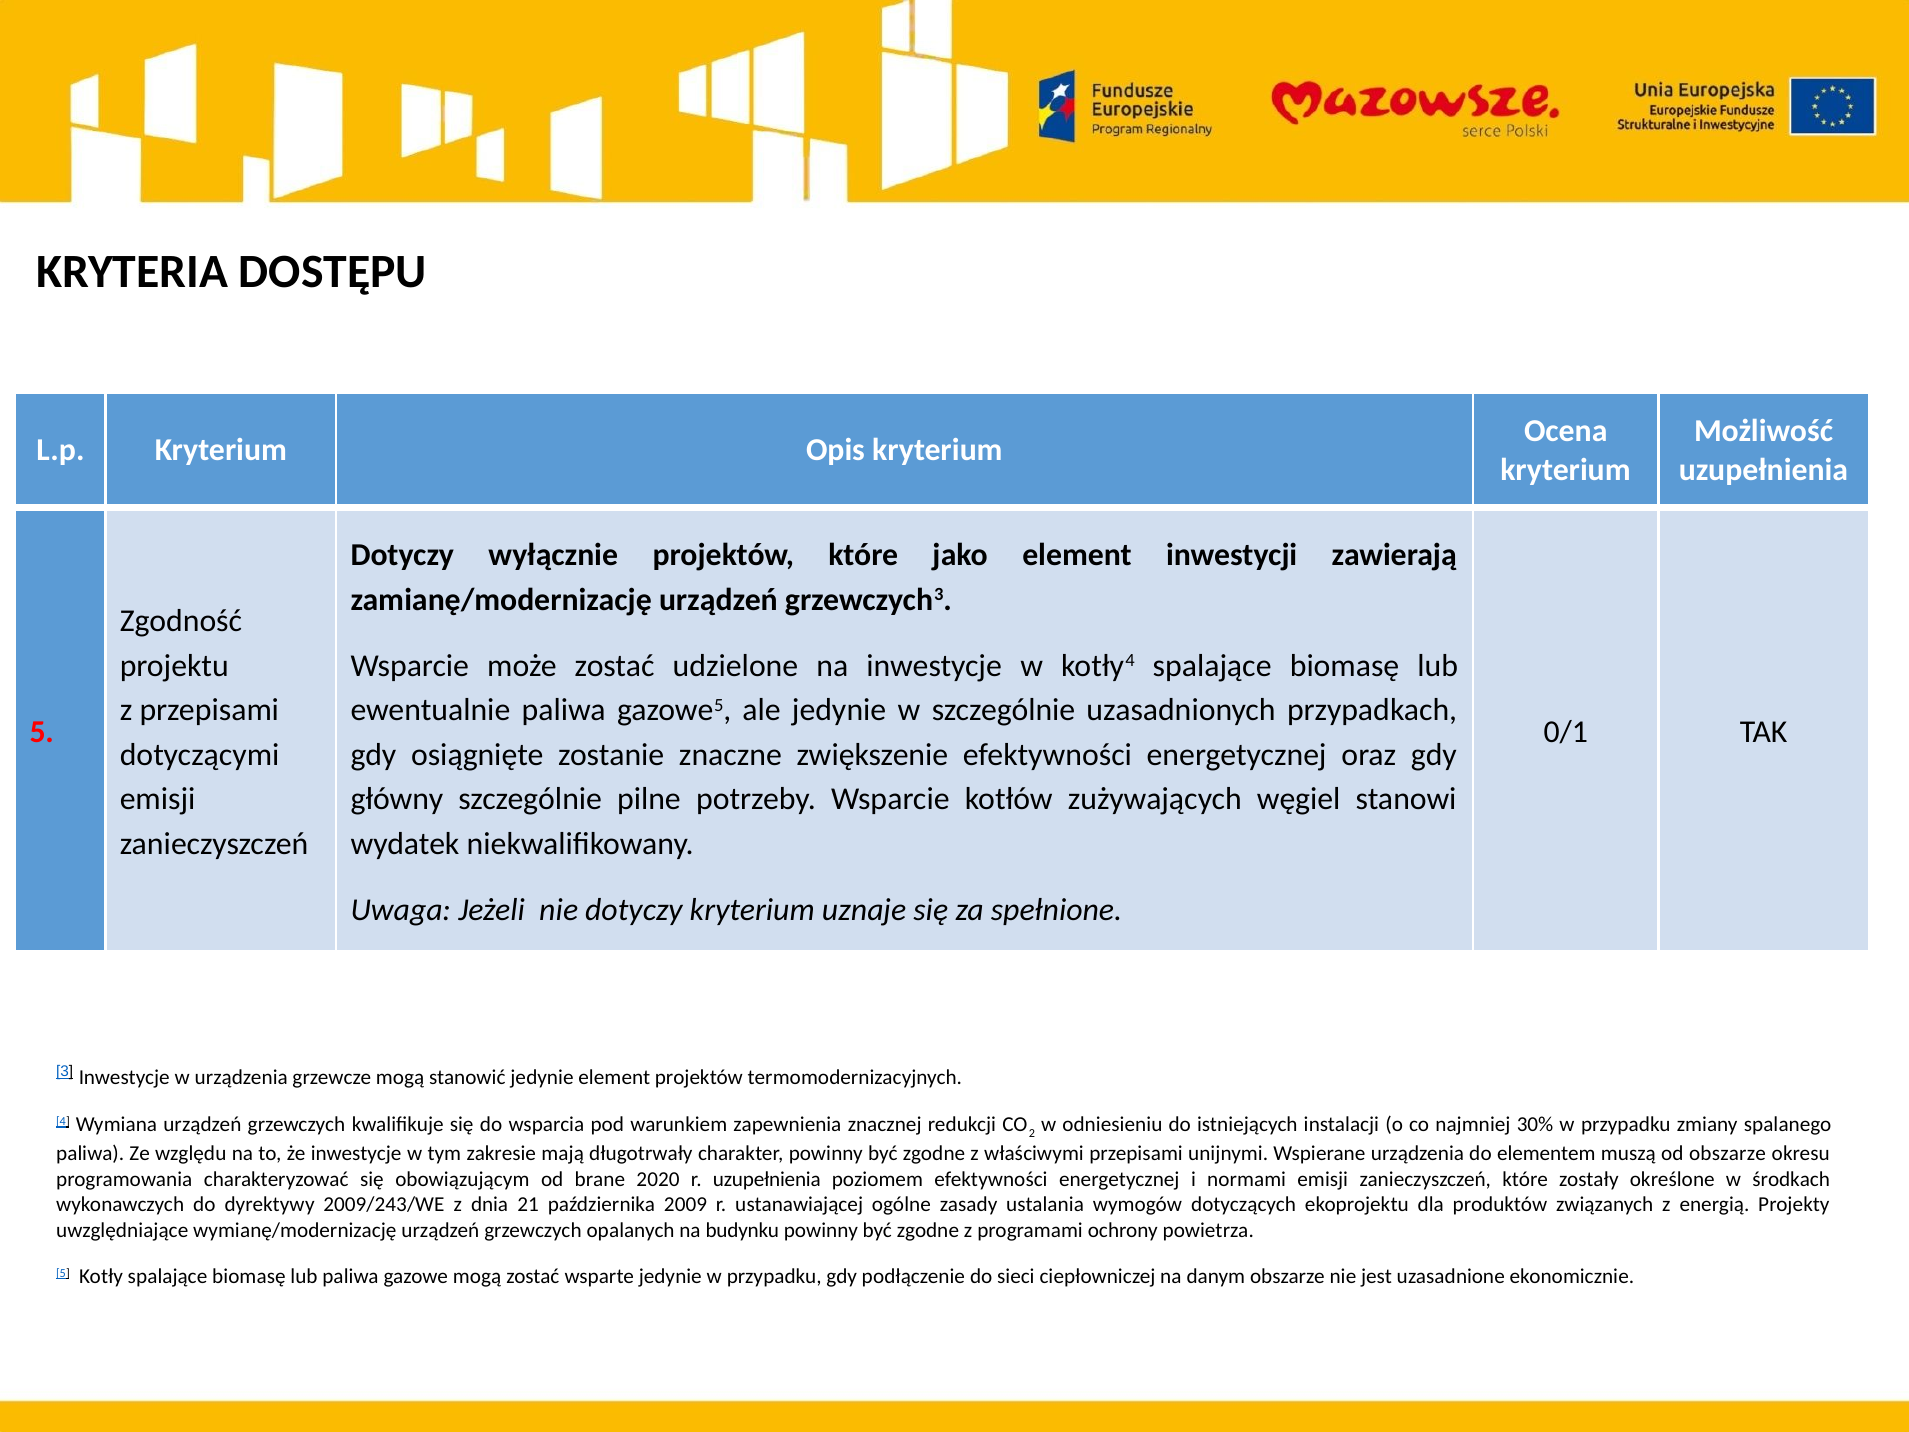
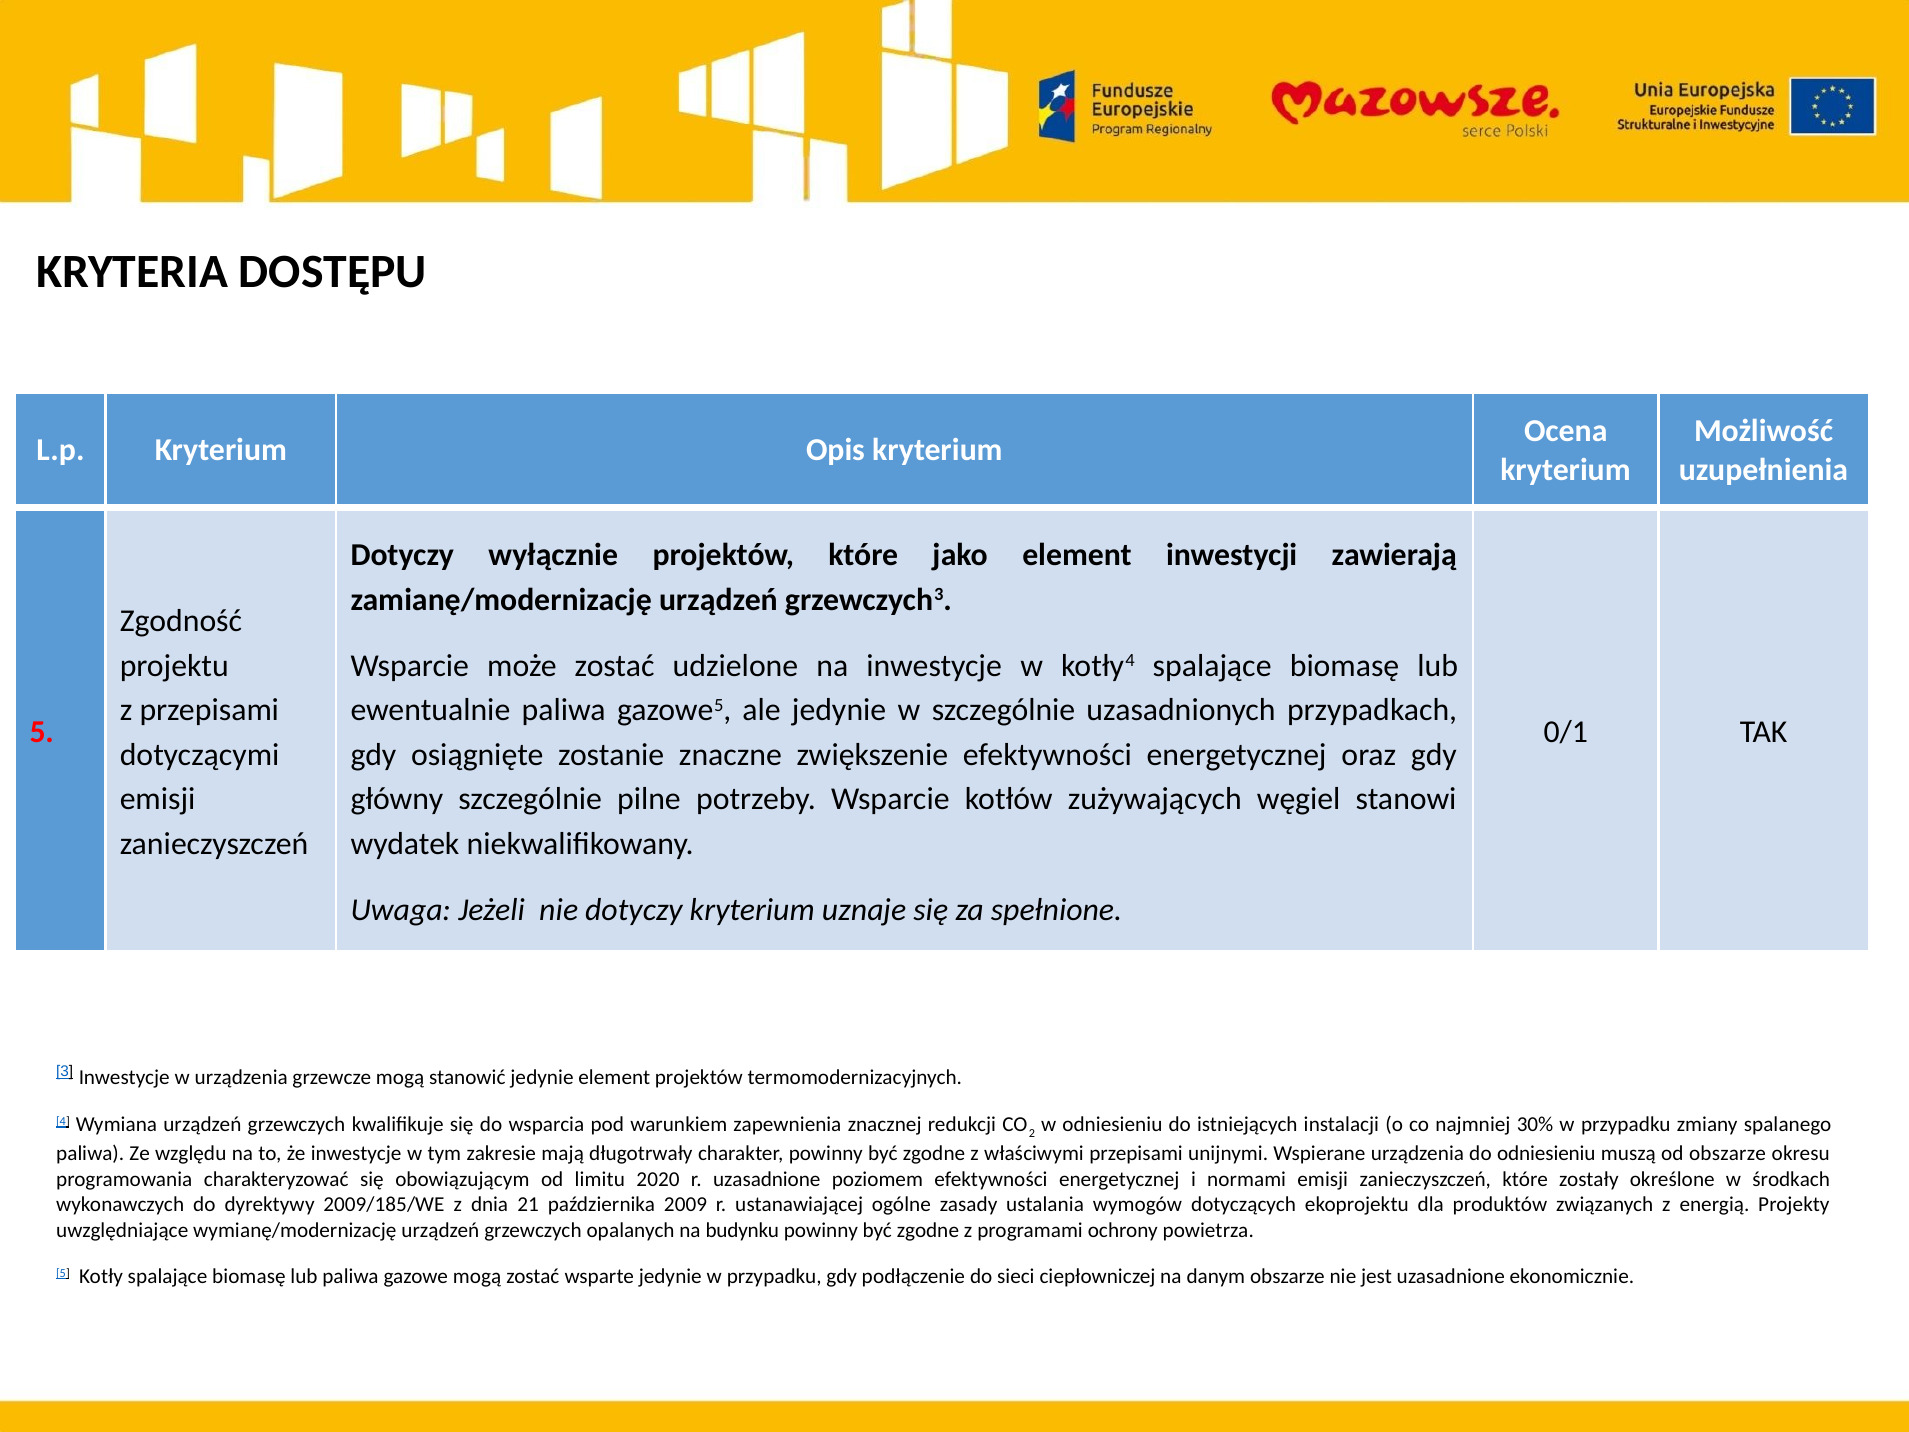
do elementem: elementem -> odniesieniu (1546, 1154)
brane: brane -> limitu (600, 1179)
r uzupełnienia: uzupełnienia -> uzasadnione (767, 1179)
2009/243/WE: 2009/243/WE -> 2009/185/WE (384, 1204)
